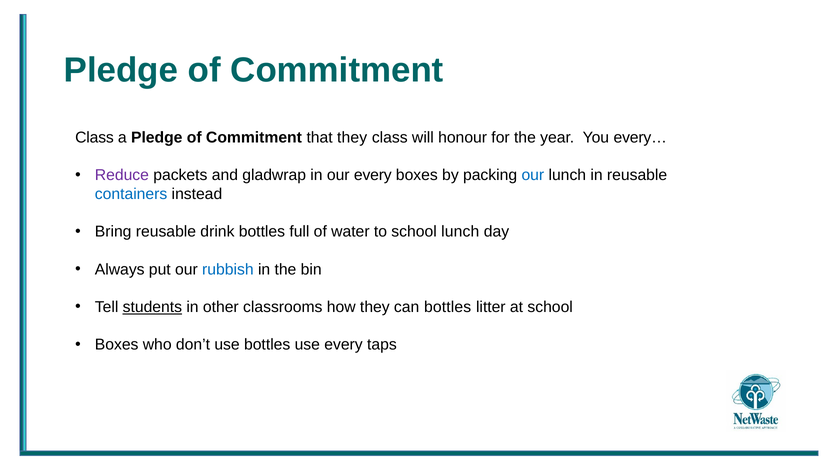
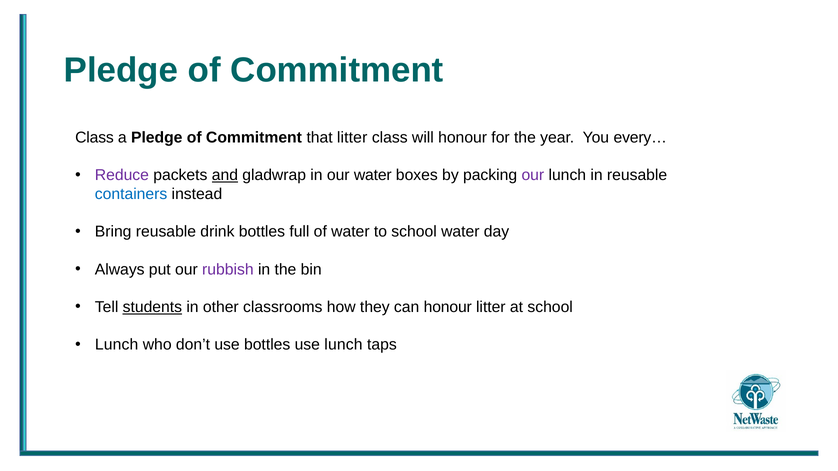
that they: they -> litter (352, 138)
and underline: none -> present (225, 175)
our every: every -> water (373, 175)
our colour: blue -> purple (533, 175)
school lunch: lunch -> water (460, 232)
rubbish colour: blue -> purple (228, 270)
can bottles: bottles -> honour (448, 307)
Boxes: Boxes -> Lunch (117, 345)
use every: every -> lunch (343, 345)
